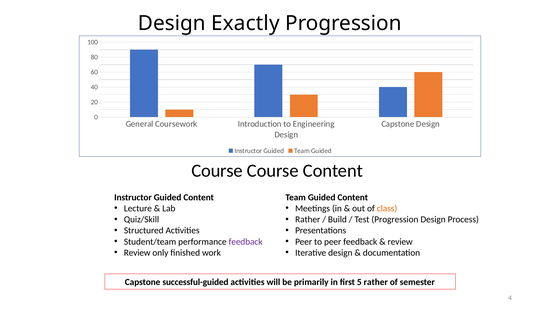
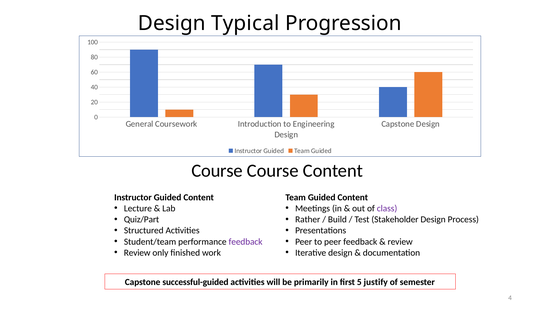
Exactly: Exactly -> Typical (245, 23)
class colour: orange -> purple (387, 208)
Quiz/Skill: Quiz/Skill -> Quiz/Part (142, 219)
Test Progression: Progression -> Stakeholder (395, 219)
5 rather: rather -> justify (376, 282)
